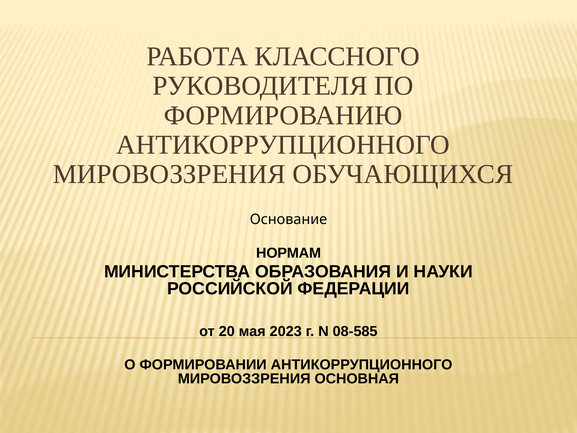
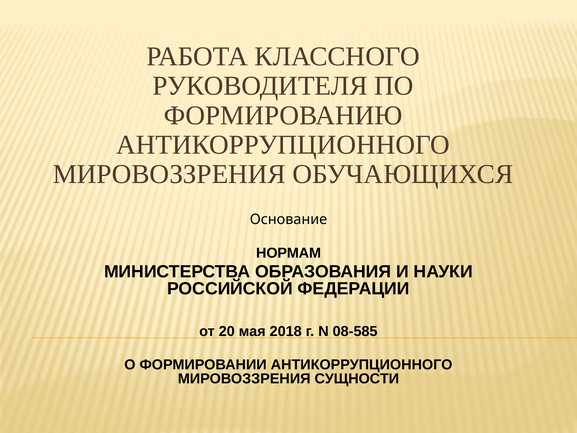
2023: 2023 -> 2018 (286, 331)
ОСНОВНАЯ: ОСНОВНАЯ -> СУЩНОСТИ (357, 378)
